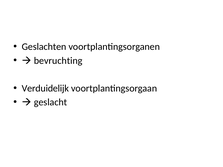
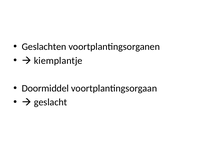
bevruchting: bevruchting -> kiemplantje (58, 61)
Verduidelijk: Verduidelijk -> Doormiddel (45, 88)
